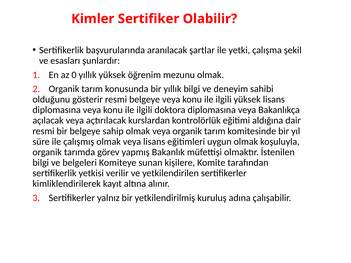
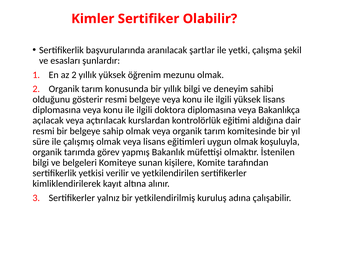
az 0: 0 -> 2 (74, 75)
